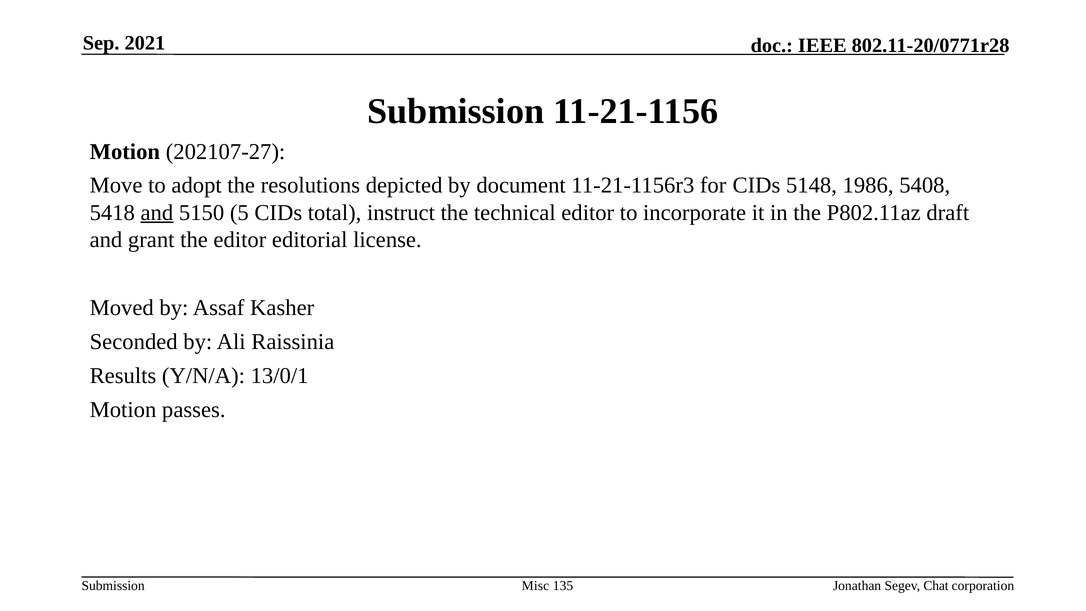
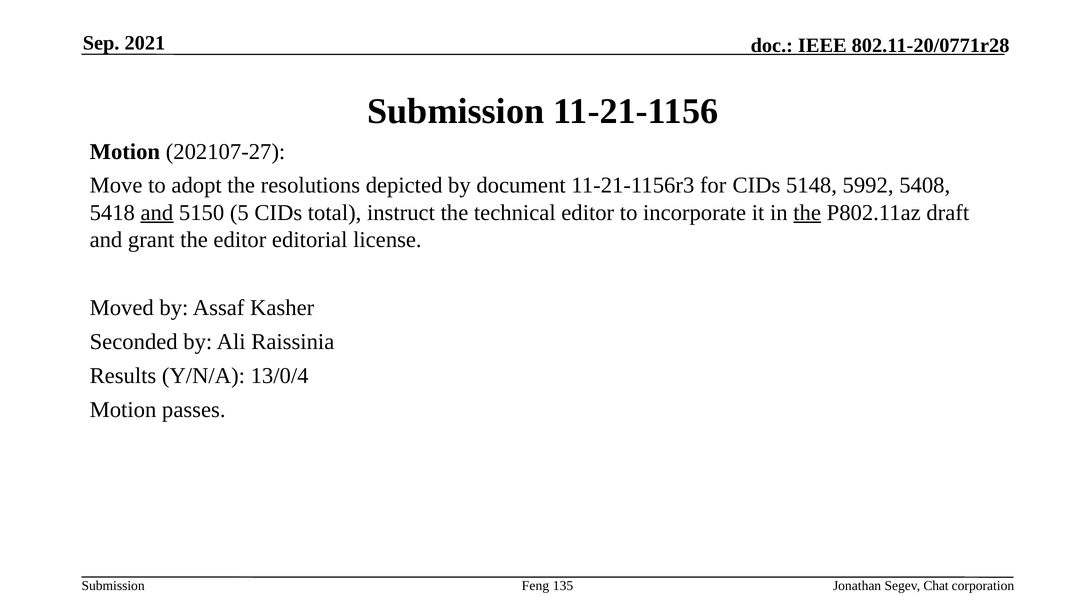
1986: 1986 -> 5992 (868, 185)
the underline: none -> present (807, 213)
13/0/1: 13/0/1 -> 13/0/4 (280, 376)
Misc: Misc -> Feng (535, 586)
